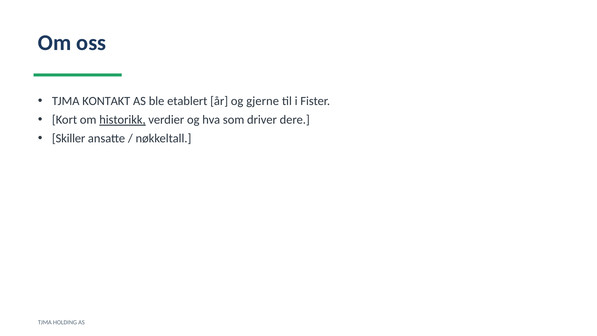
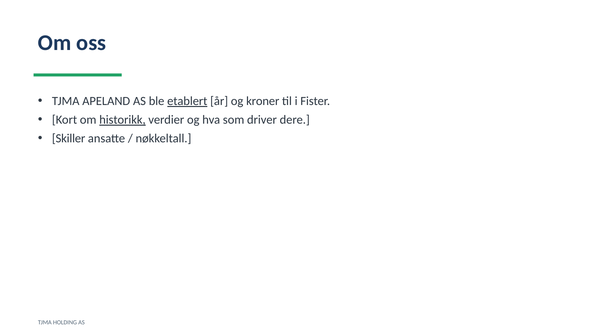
KONTAKT: KONTAKT -> APELAND (106, 101)
etablert underline: none -> present (187, 101)
gjerne: gjerne -> kroner (263, 101)
